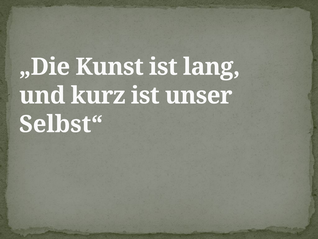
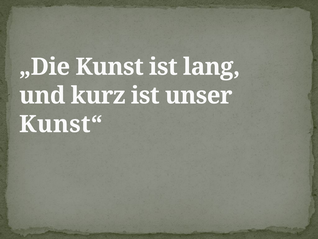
Selbst“: Selbst“ -> Kunst“ (61, 124)
